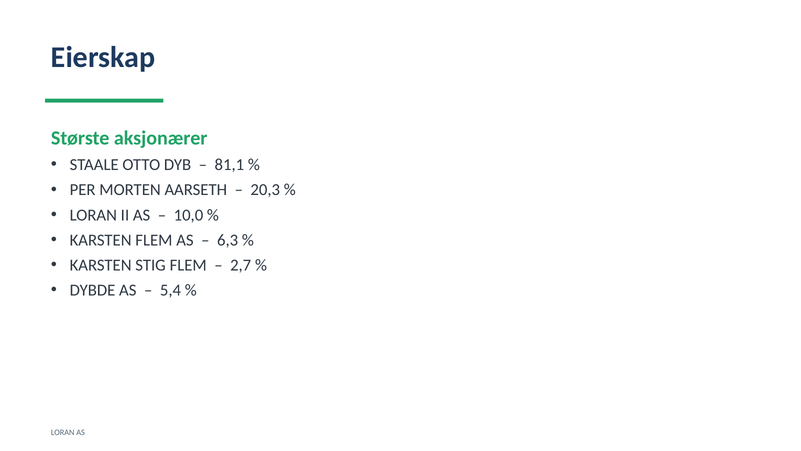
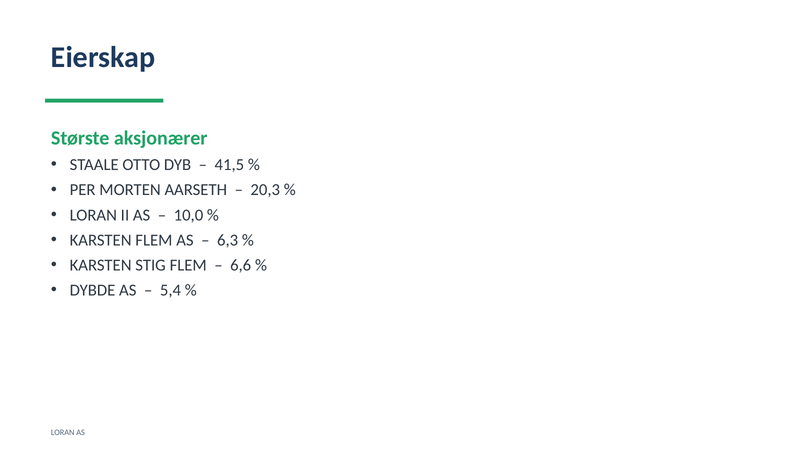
81,1: 81,1 -> 41,5 (229, 165)
2,7: 2,7 -> 6,6 (241, 265)
